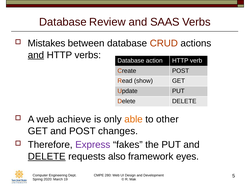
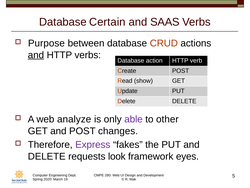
Review: Review -> Certain (107, 22)
Mistakes: Mistakes -> Purpose (46, 43)
achieve: achieve -> analyze (74, 119)
able colour: orange -> purple (133, 119)
DELETE underline: present -> none (47, 156)
also: also -> look (117, 156)
